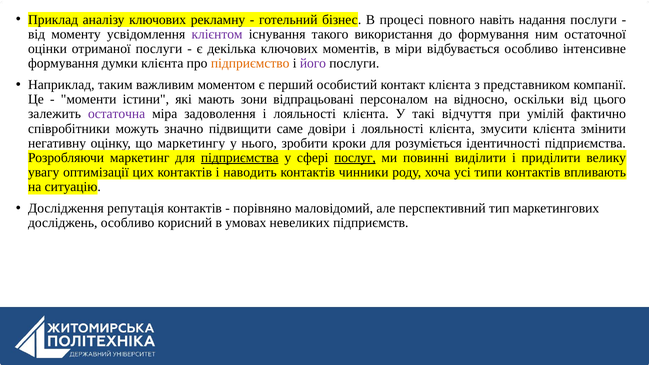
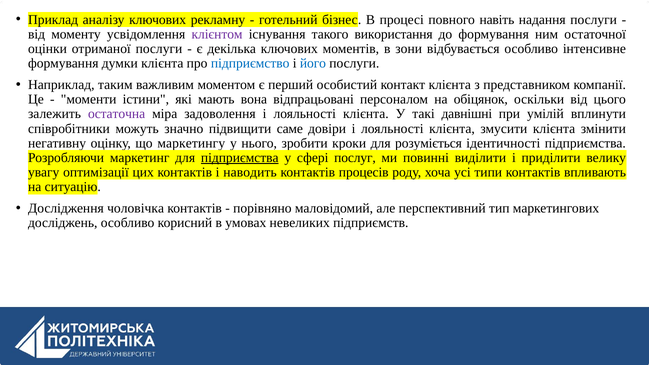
міри: міри -> зони (409, 49)
підприємство colour: orange -> blue (250, 63)
його colour: purple -> blue (313, 63)
зони: зони -> вона (254, 99)
відносно: відносно -> обіцянок (481, 99)
відчуття: відчуття -> давнішні (467, 114)
фактично: фактично -> вплинути (598, 114)
послуг underline: present -> none (355, 158)
чинники: чинники -> процесів (364, 172)
репутація: репутація -> чоловічка (136, 208)
